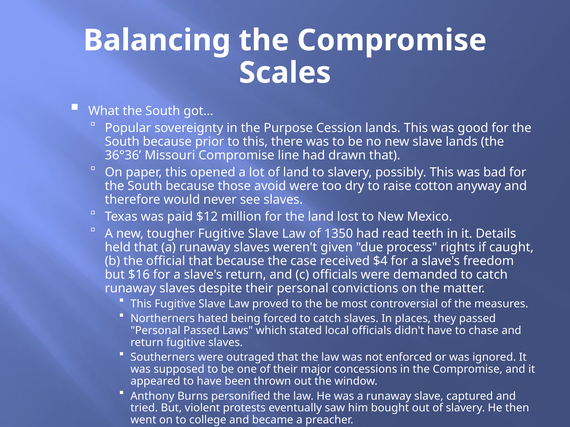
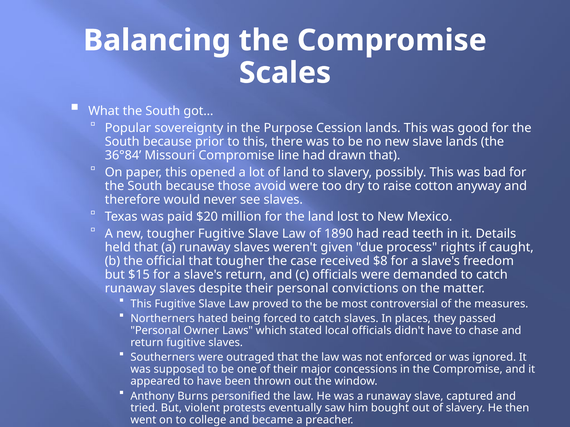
36°36: 36°36 -> 36°84 (123, 155)
$12: $12 -> $20 (207, 217)
1350: 1350 -> 1890 (339, 234)
that because: because -> tougher (240, 261)
$4: $4 -> $8 (380, 261)
$16: $16 -> $15 (139, 275)
Personal Passed: Passed -> Owner (201, 331)
